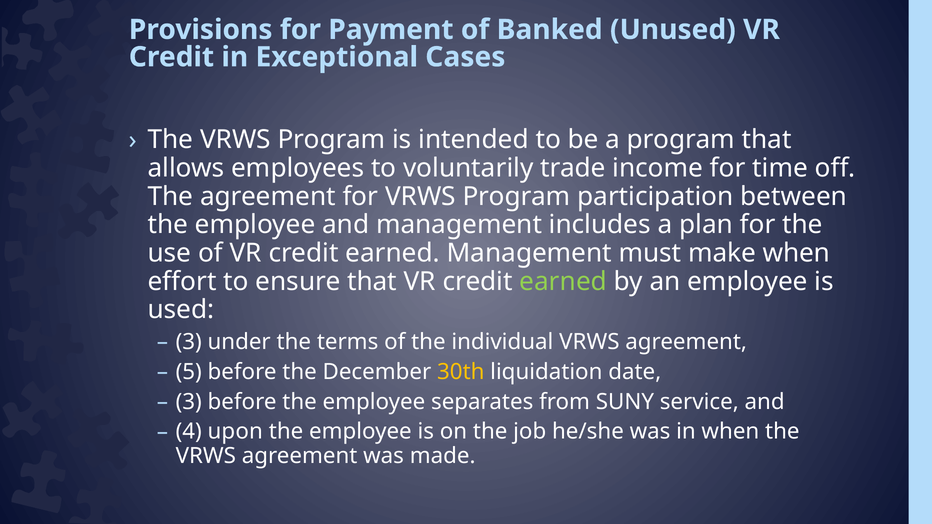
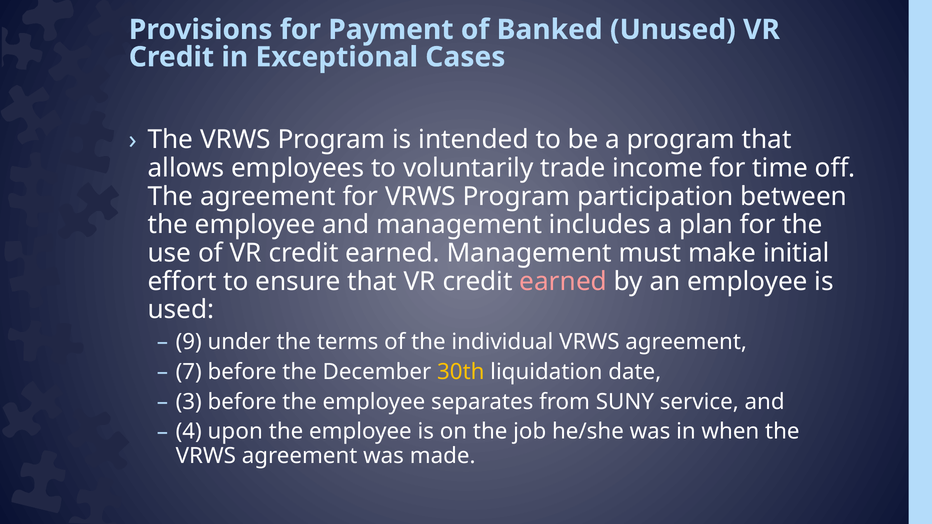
make when: when -> initial (796, 253)
earned colour: light green -> pink (563, 282)
3: 3 -> 9 (189, 342)
5: 5 -> 7 (189, 372)
